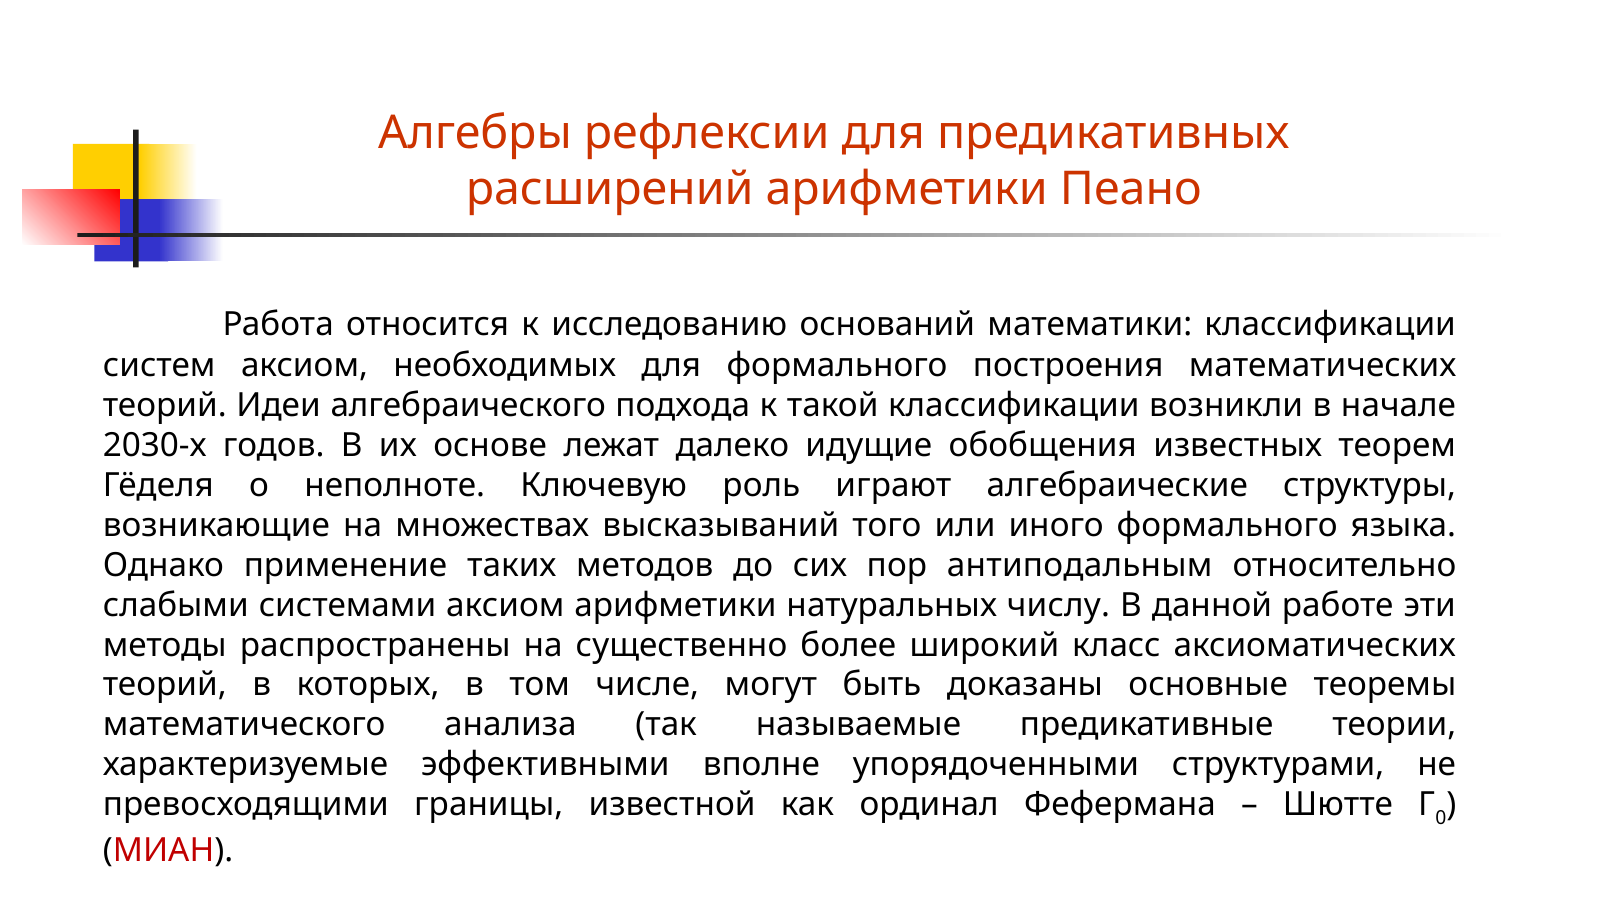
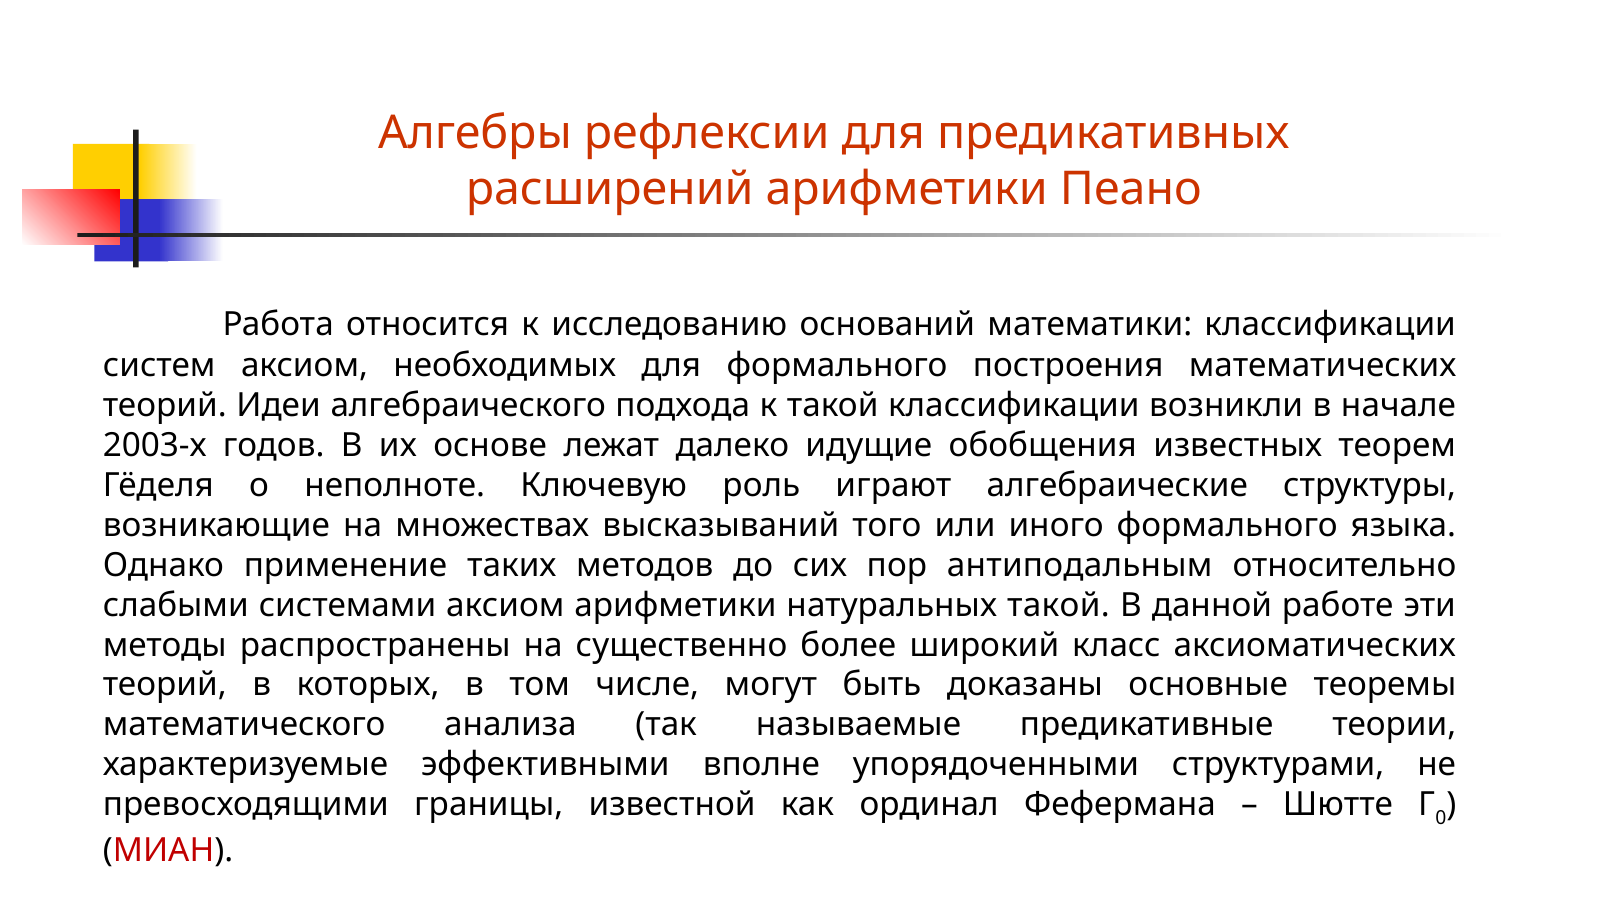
2030-х: 2030-х -> 2003-х (155, 446)
натуральных числу: числу -> такой (1058, 605)
